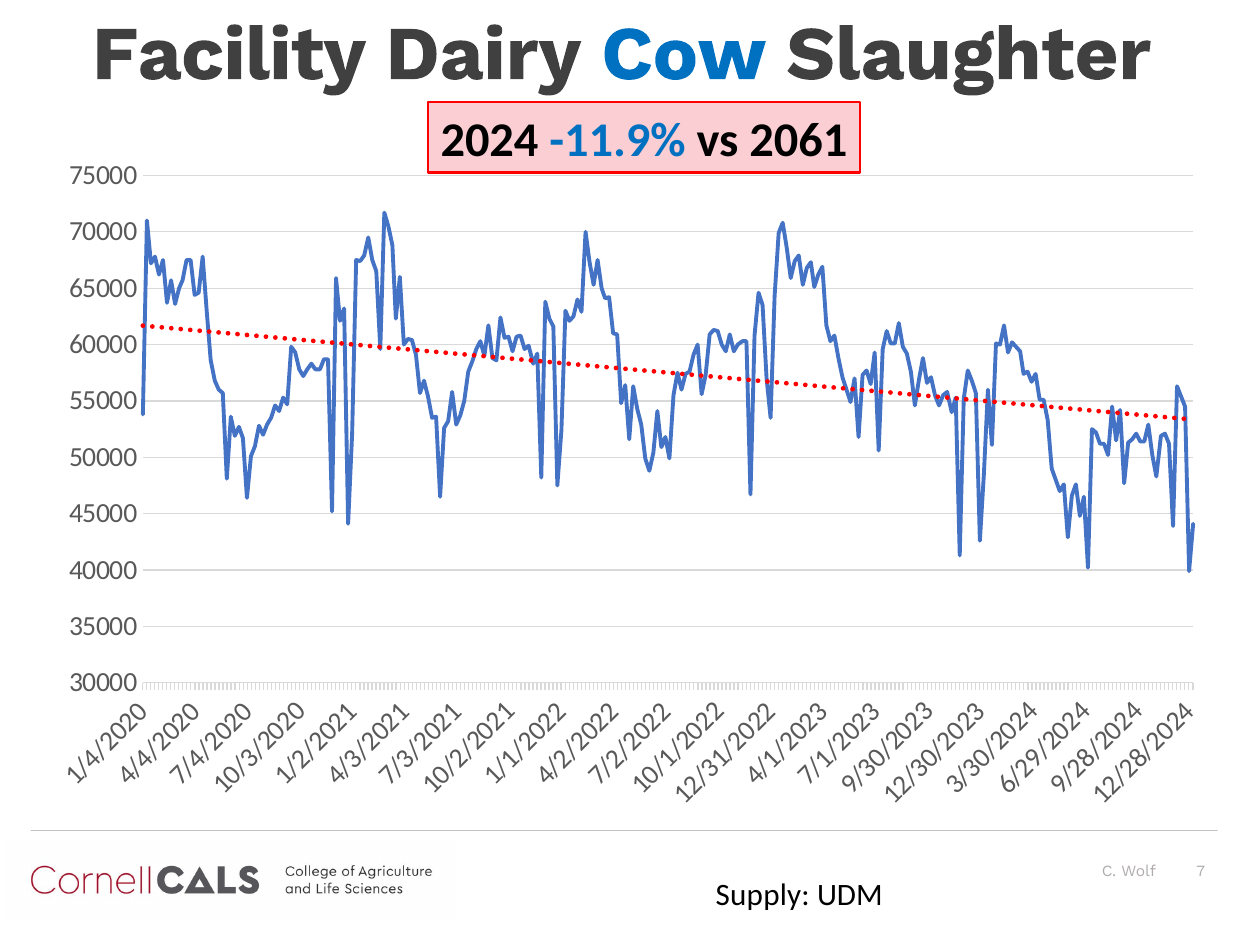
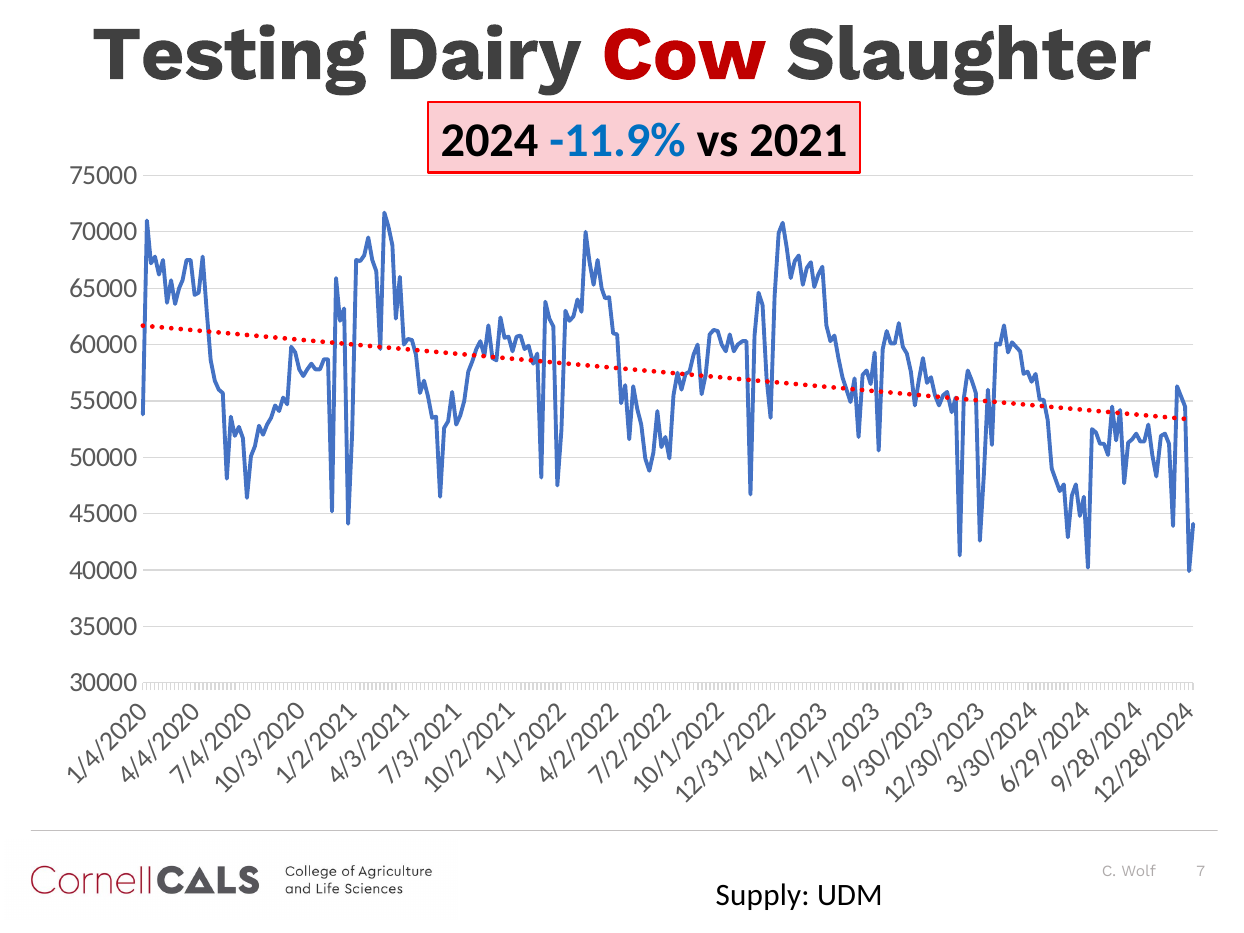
Facility: Facility -> Testing (229, 54)
Cow colour: blue -> red (684, 54)
2061: 2061 -> 2021 (798, 141)
